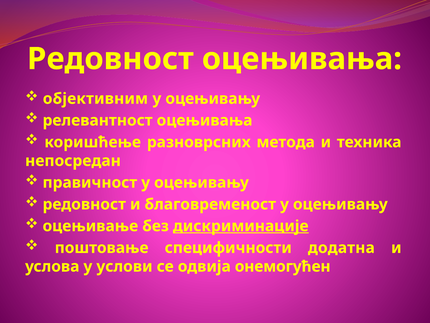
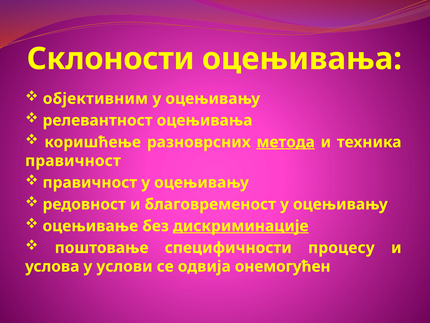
Редовност: Редовност -> Склоности (111, 59)
метода underline: none -> present (286, 142)
непосредан: непосредан -> правичност (73, 161)
додатна: додатна -> процесу (341, 247)
